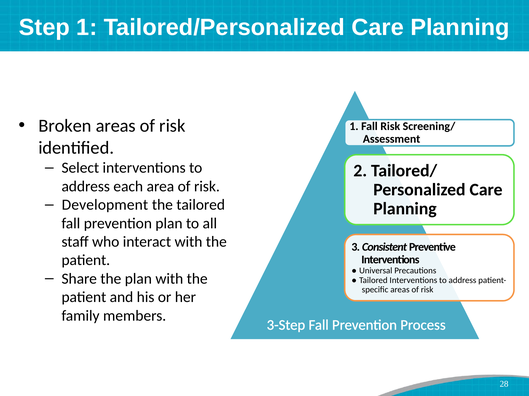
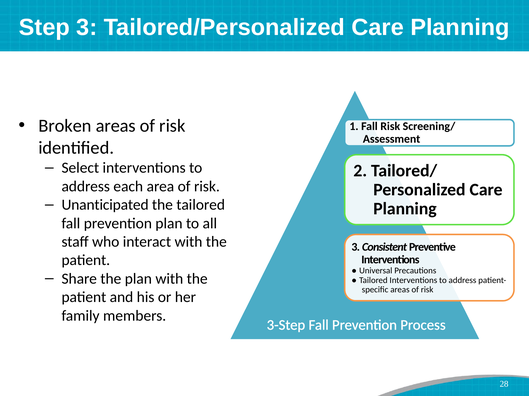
Step 1: 1 -> 3 (87, 27)
Development: Development -> Unanticipated (105, 205)
